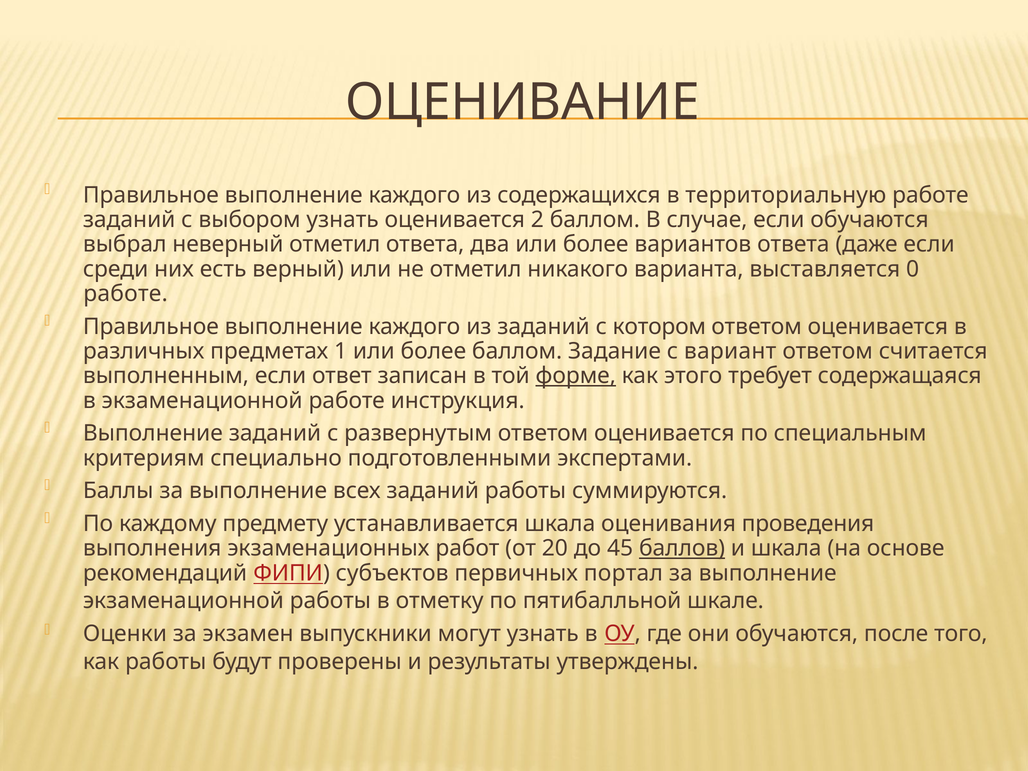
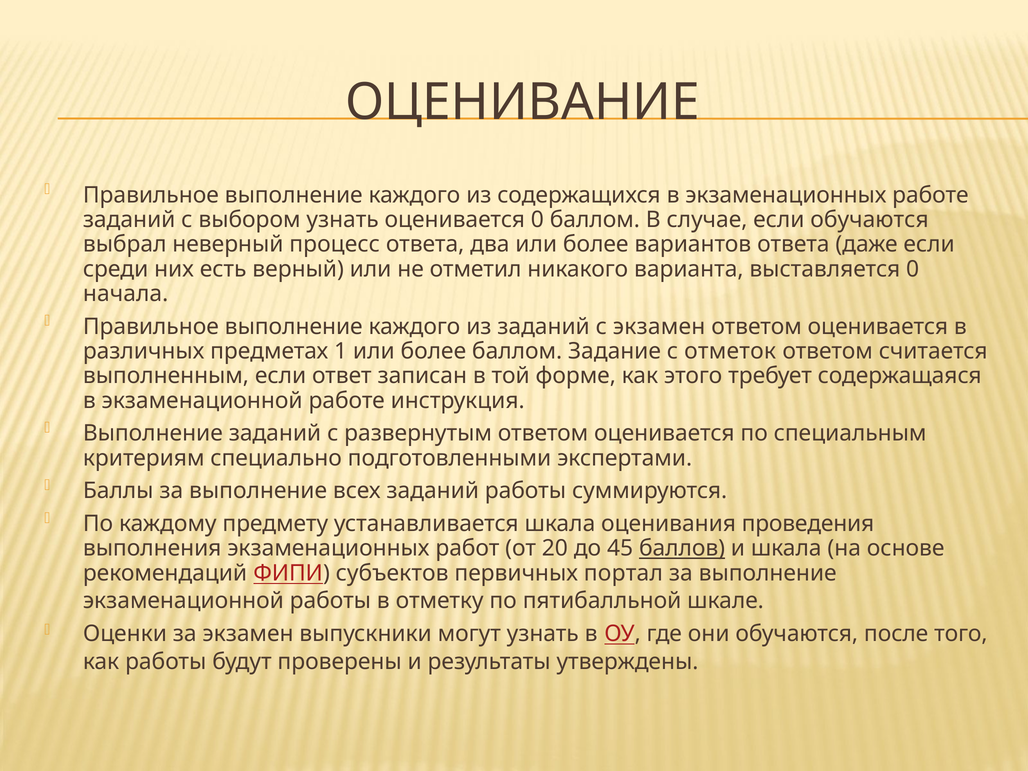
в территориальную: территориальную -> экзаменационных (786, 195)
оценивается 2: 2 -> 0 (537, 220)
неверный отметил: отметил -> процесс (335, 244)
работе: работе -> начала (126, 294)
с котором: котором -> экзамен (659, 327)
вариант: вариант -> отметок (730, 351)
форме underline: present -> none (576, 376)
